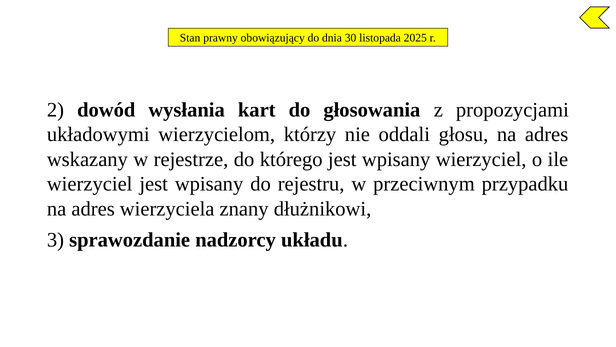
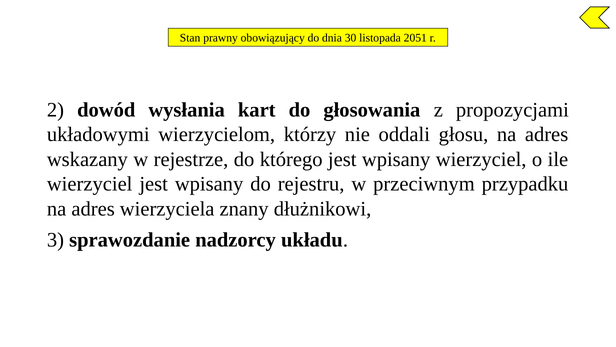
2025: 2025 -> 2051 (415, 38)
